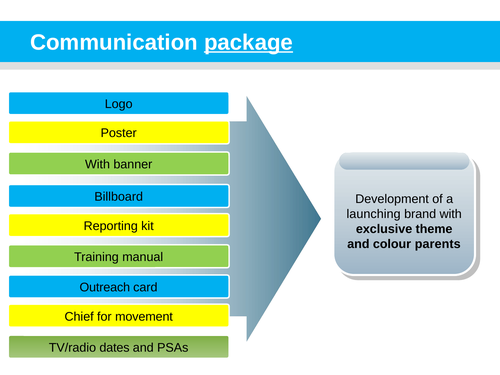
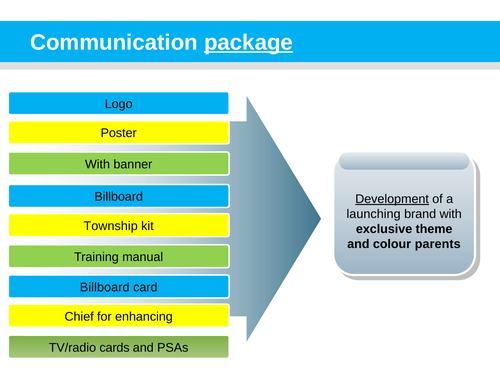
Development underline: none -> present (392, 199)
Reporting: Reporting -> Township (111, 226)
Outreach: Outreach -> Billboard (105, 287)
movement: movement -> enhancing (144, 317)
dates: dates -> cards (115, 348)
